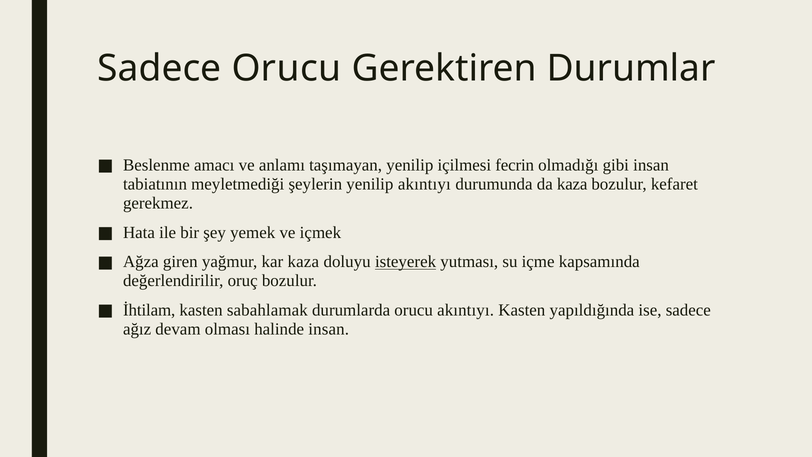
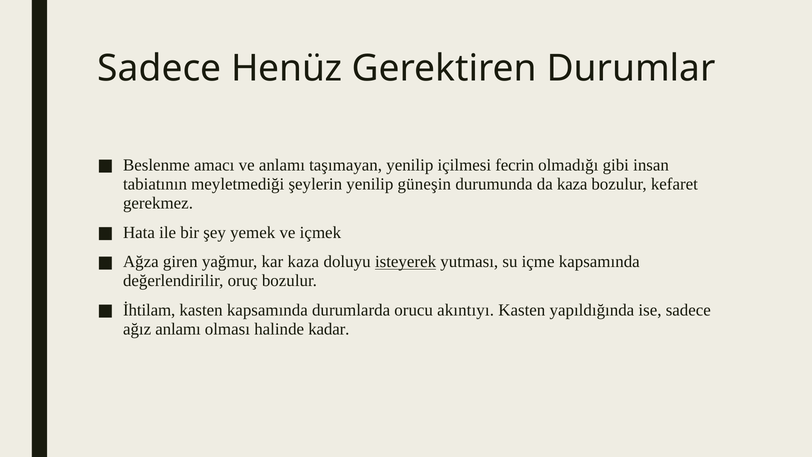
Sadece Orucu: Orucu -> Henüz (287, 68)
yenilip akıntıyı: akıntıyı -> güneşin (424, 184)
kasten sabahlamak: sabahlamak -> kapsamında (267, 310)
ağız devam: devam -> anlamı (178, 329)
halinde insan: insan -> kadar (329, 329)
